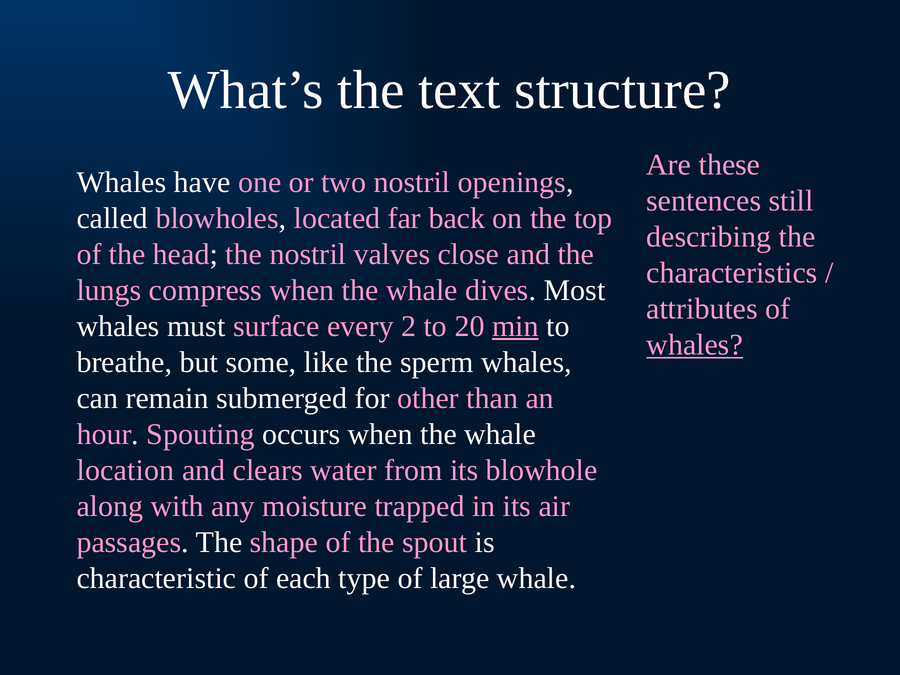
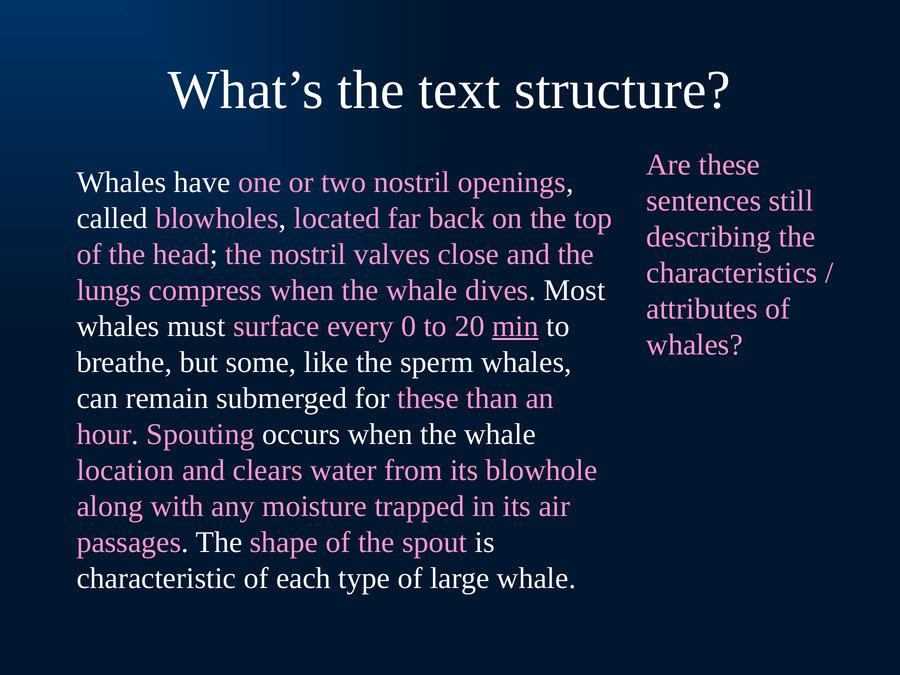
2: 2 -> 0 (409, 326)
whales underline: present -> none (695, 345)
for other: other -> these (428, 398)
